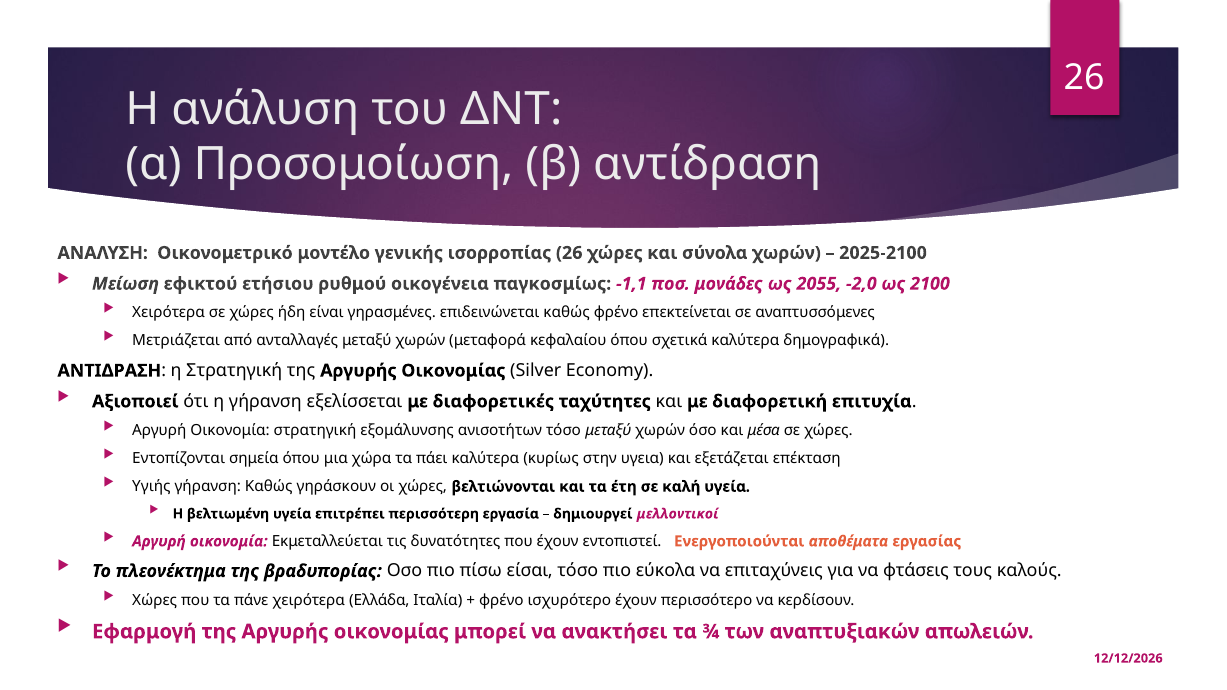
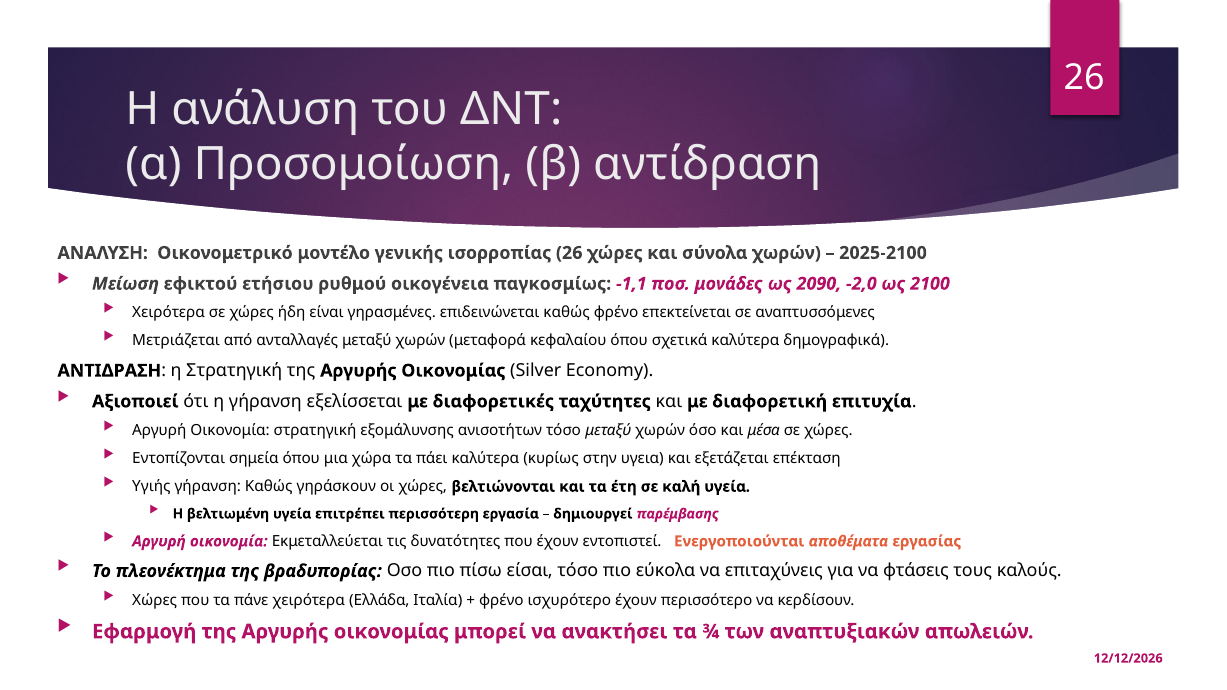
2055: 2055 -> 2090 (819, 284)
μελλοντικοί: μελλοντικοί -> παρέμβασης (678, 514)
